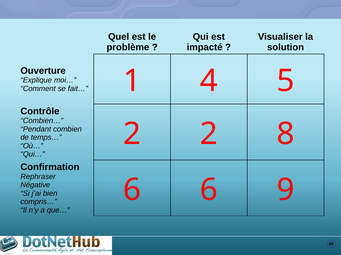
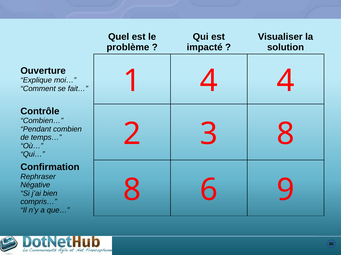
4 5: 5 -> 4 (286, 81)
2 2: 2 -> 3 (209, 134)
que… 6: 6 -> 8 (132, 190)
